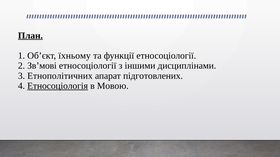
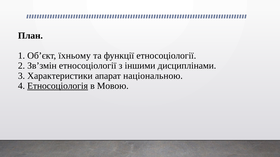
План underline: present -> none (30, 36)
Зв’мові: Зв’мові -> Зв’змін (42, 66)
Етнополітичних: Етнополітичних -> Характеристики (60, 76)
підготовлених: підготовлених -> національною (153, 76)
